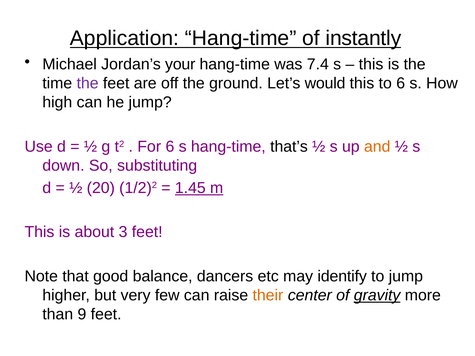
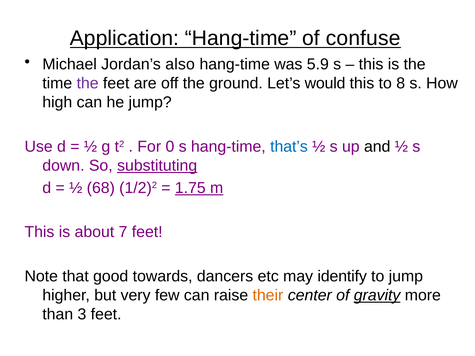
instantly: instantly -> confuse (363, 38)
your: your -> also (180, 64)
7.4: 7.4 -> 5.9 (318, 64)
to 6: 6 -> 8 (401, 83)
For 6: 6 -> 0 (170, 147)
that’s colour: black -> blue (289, 147)
and colour: orange -> black (377, 147)
substituting underline: none -> present (157, 166)
20: 20 -> 68 (101, 188)
1.45: 1.45 -> 1.75 (190, 188)
3: 3 -> 7 (123, 232)
balance: balance -> towards (163, 277)
9: 9 -> 3 (82, 315)
